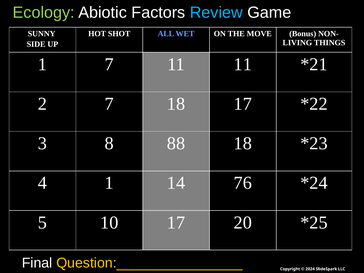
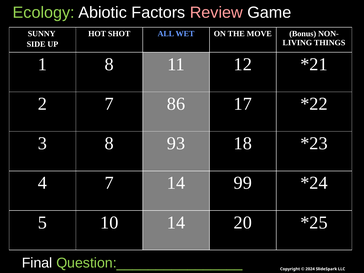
Review colour: light blue -> pink (216, 13)
1 7: 7 -> 8 (109, 64)
11 11: 11 -> 12 (243, 64)
7 18: 18 -> 86 (176, 104)
88: 88 -> 93 (176, 143)
4 1: 1 -> 7 (109, 183)
76: 76 -> 99 (243, 183)
10 17: 17 -> 14 (176, 223)
Question:________________ colour: yellow -> light green (149, 263)
